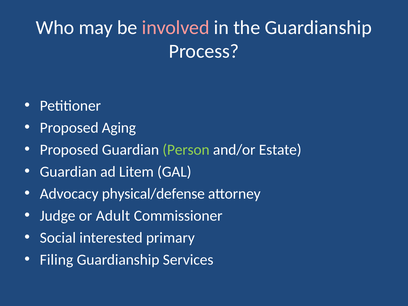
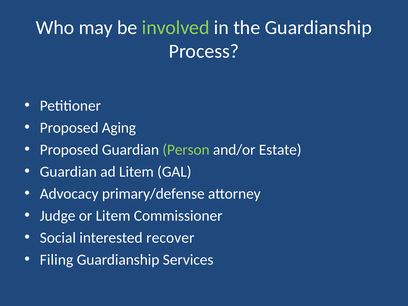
involved colour: pink -> light green (176, 28)
physical/defense: physical/defense -> primary/defense (153, 194)
or Adult: Adult -> Litem (113, 216)
primary: primary -> recover (170, 238)
